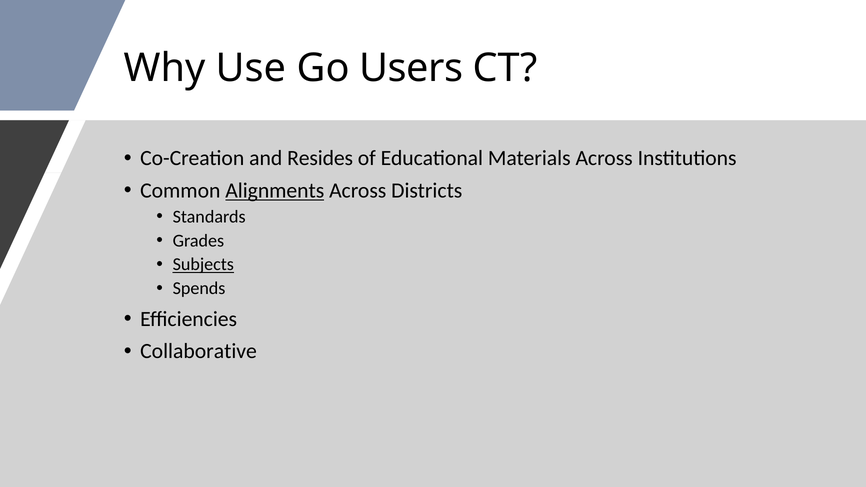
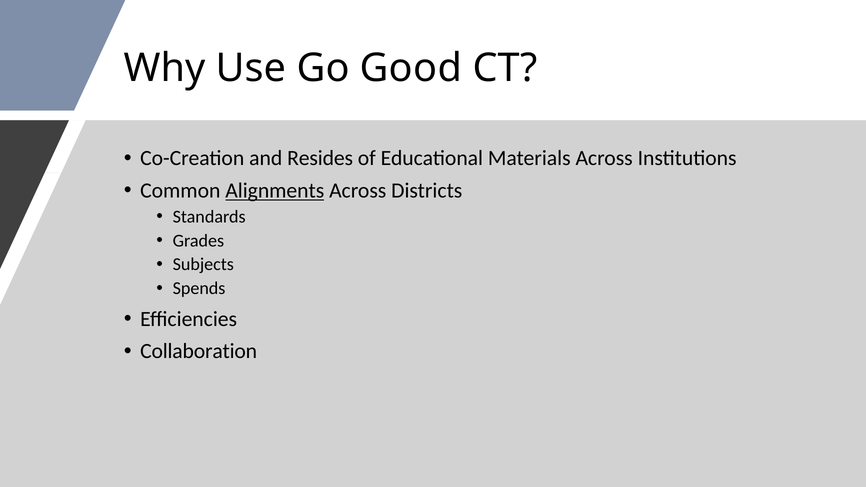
Users: Users -> Good (411, 68)
Subjects underline: present -> none (203, 265)
Collaborative: Collaborative -> Collaboration (199, 351)
